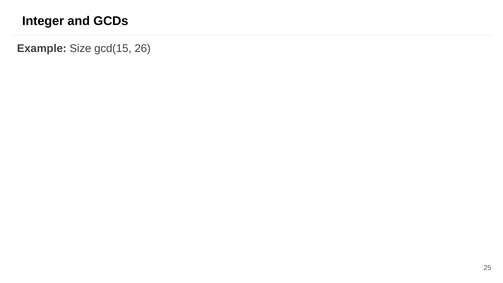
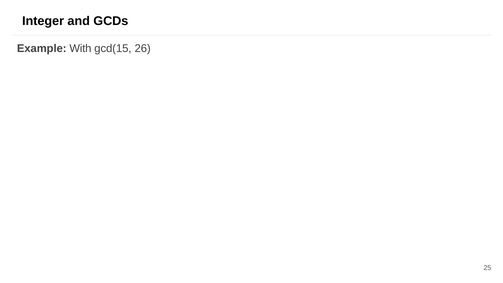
Size: Size -> With (80, 49)
